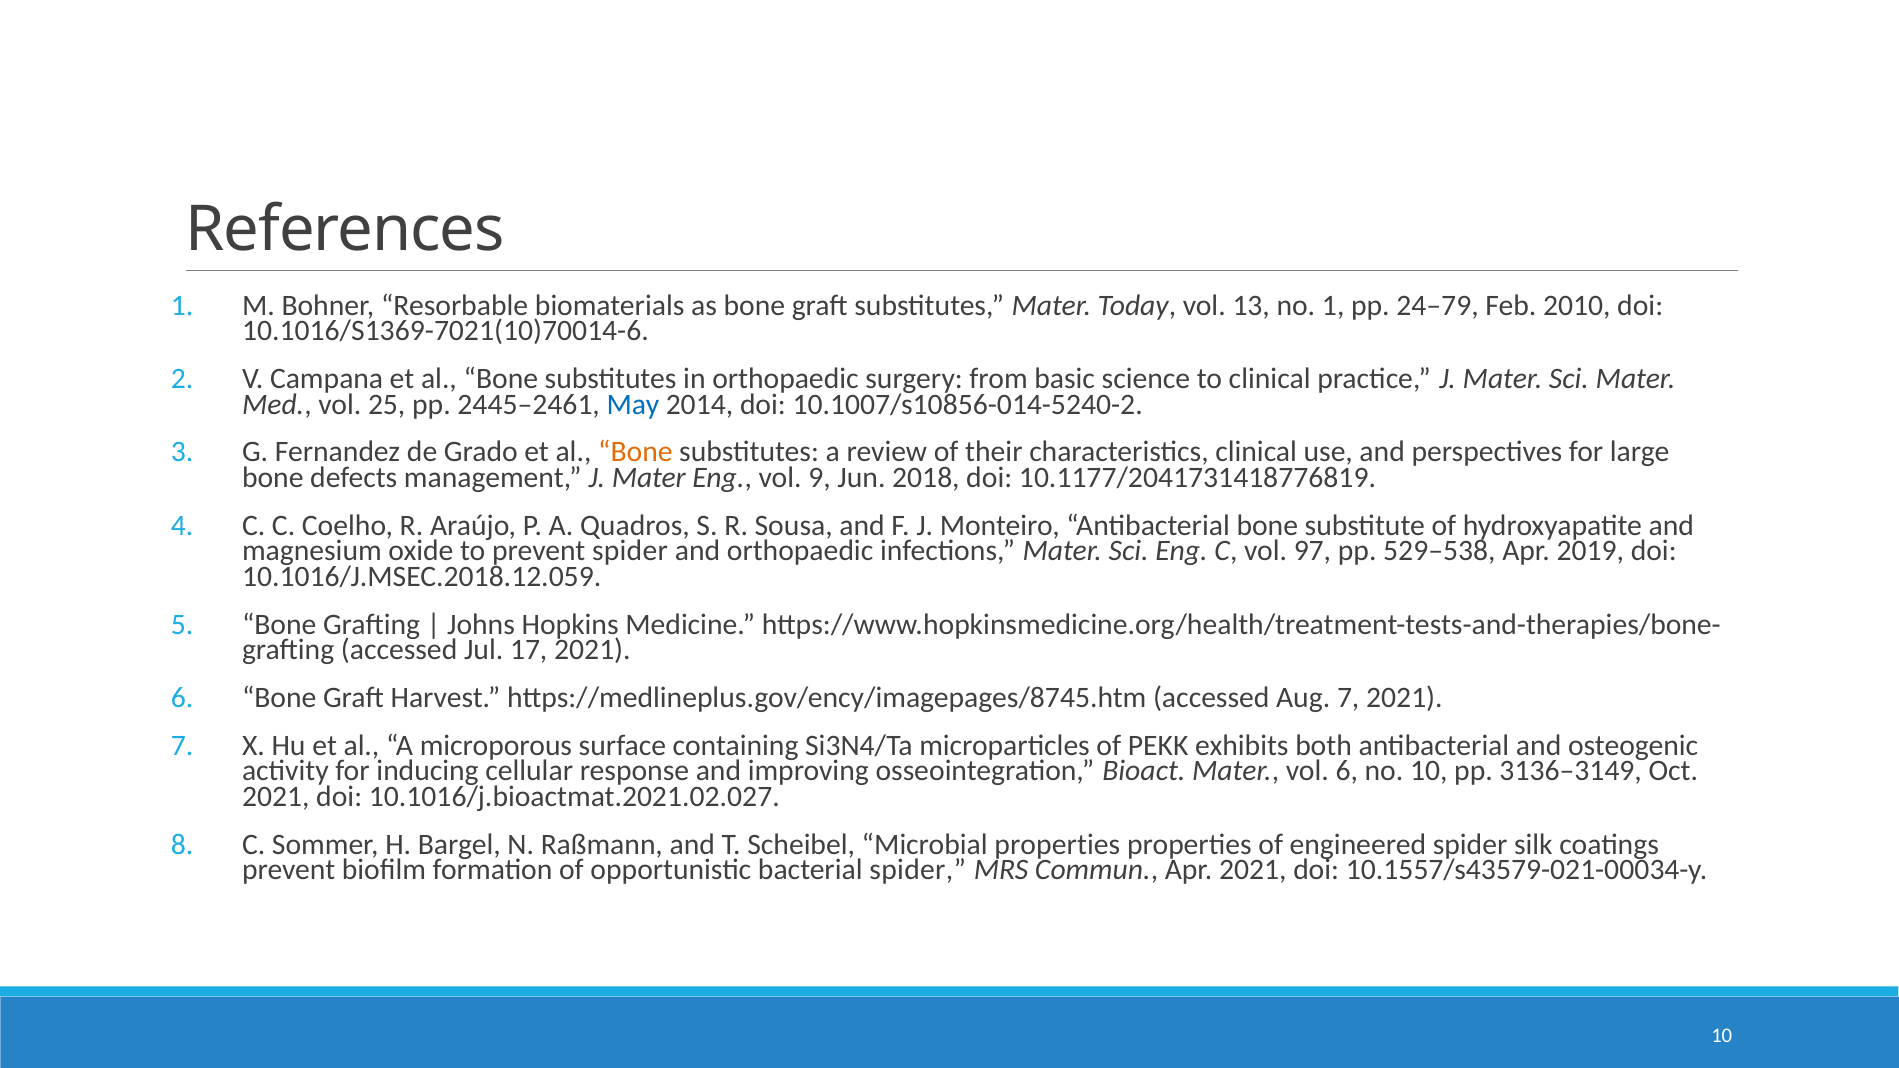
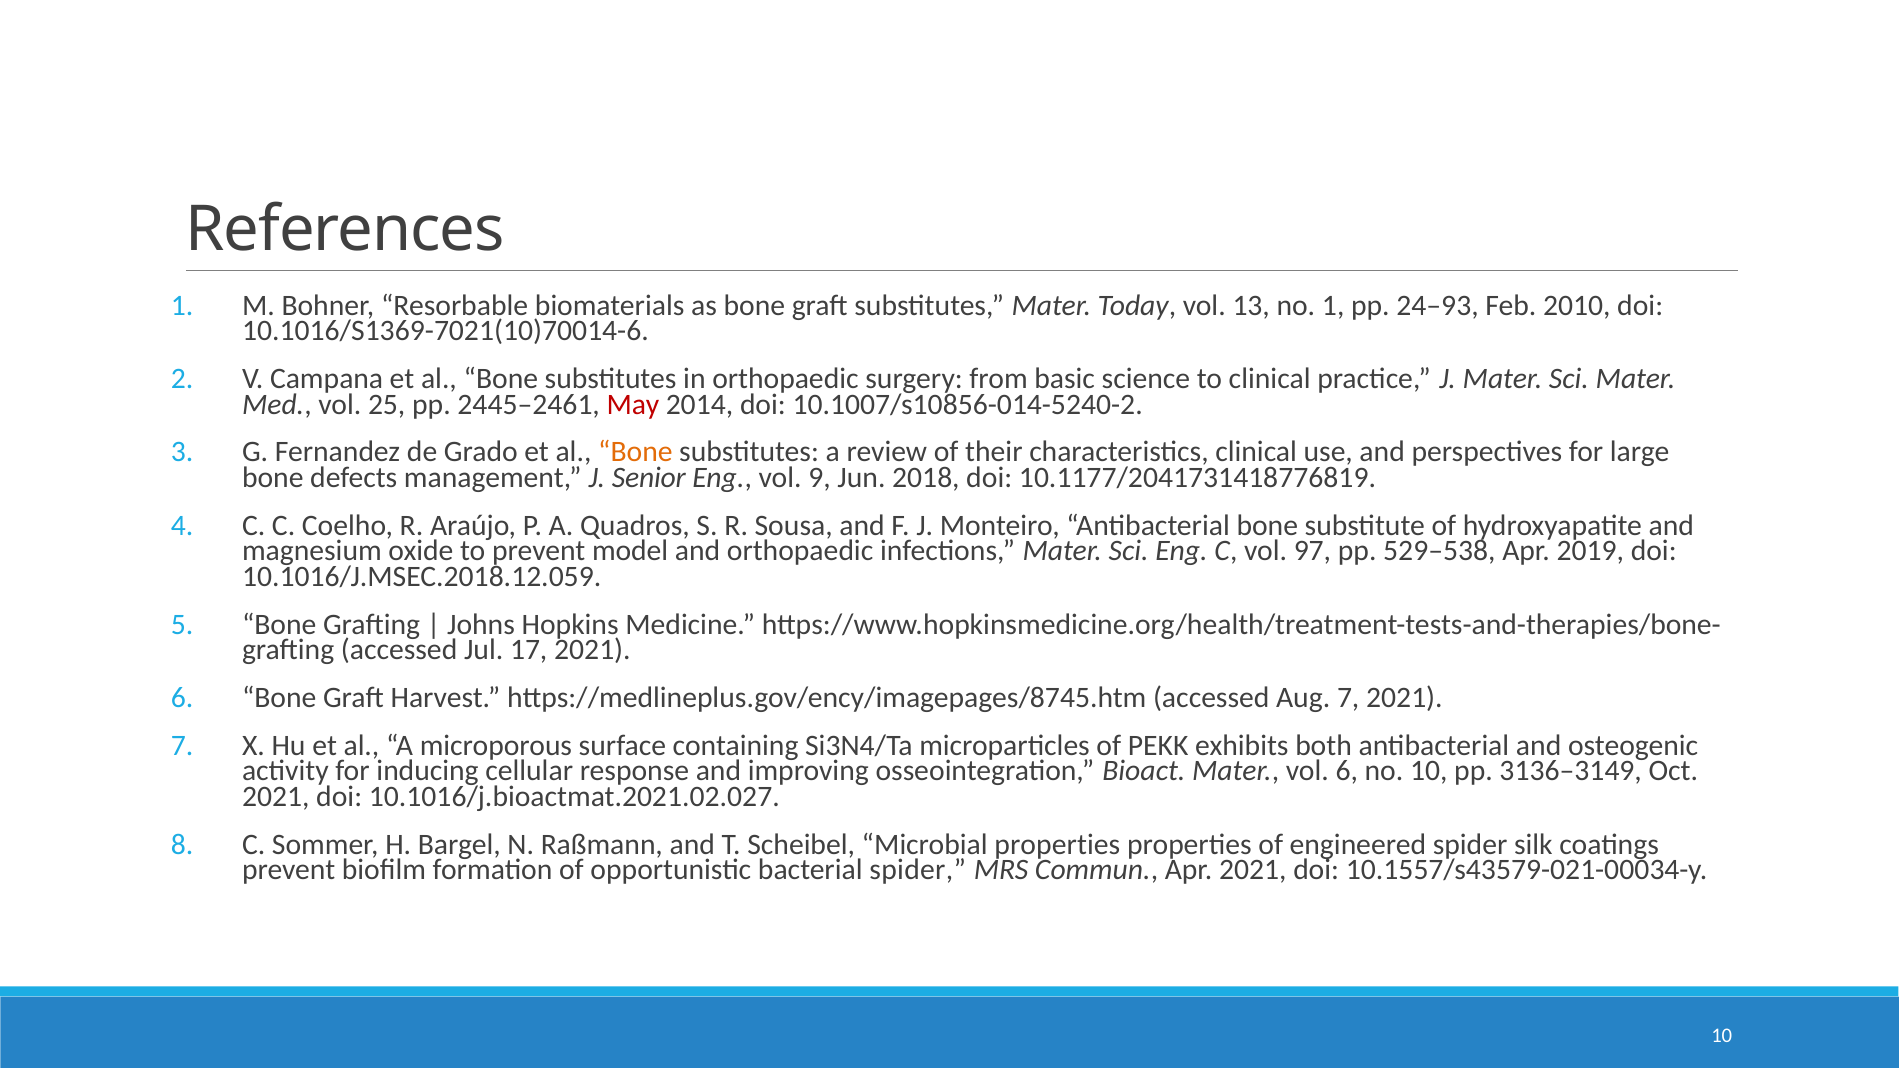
24–79: 24–79 -> 24–93 (1438, 305)
May colour: blue -> red (633, 404)
management J Mater: Mater -> Senior (649, 478)
prevent spider: spider -> model (630, 551)
